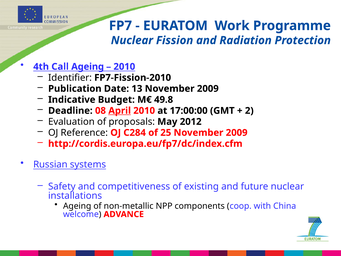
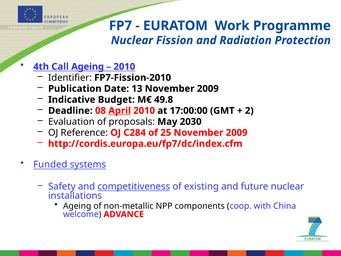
2012: 2012 -> 2030 (191, 122)
Russian: Russian -> Funded (50, 164)
competitiveness underline: none -> present (134, 186)
